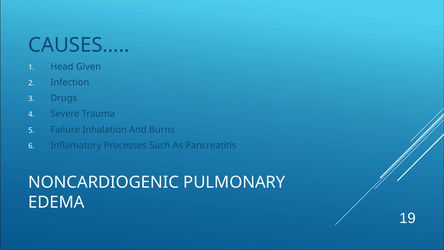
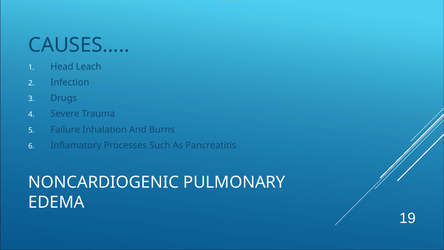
Given: Given -> Leach (89, 67)
